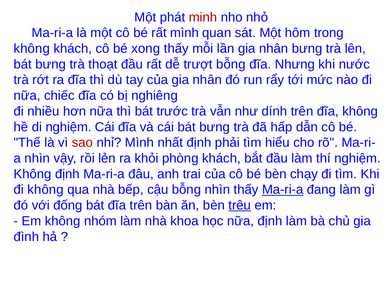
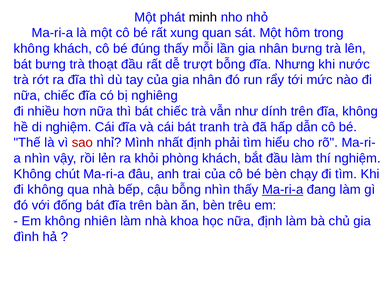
minh colour: red -> black (203, 17)
rất mình: mình -> xung (184, 33)
xong: xong -> đúng (146, 49)
bát trước: trước -> chiếc (172, 111)
cái bát bưng: bưng -> tranh (215, 127)
Không định: định -> chút (67, 174)
trêu underline: present -> none (240, 205)
nhóm: nhóm -> nhiên (100, 221)
